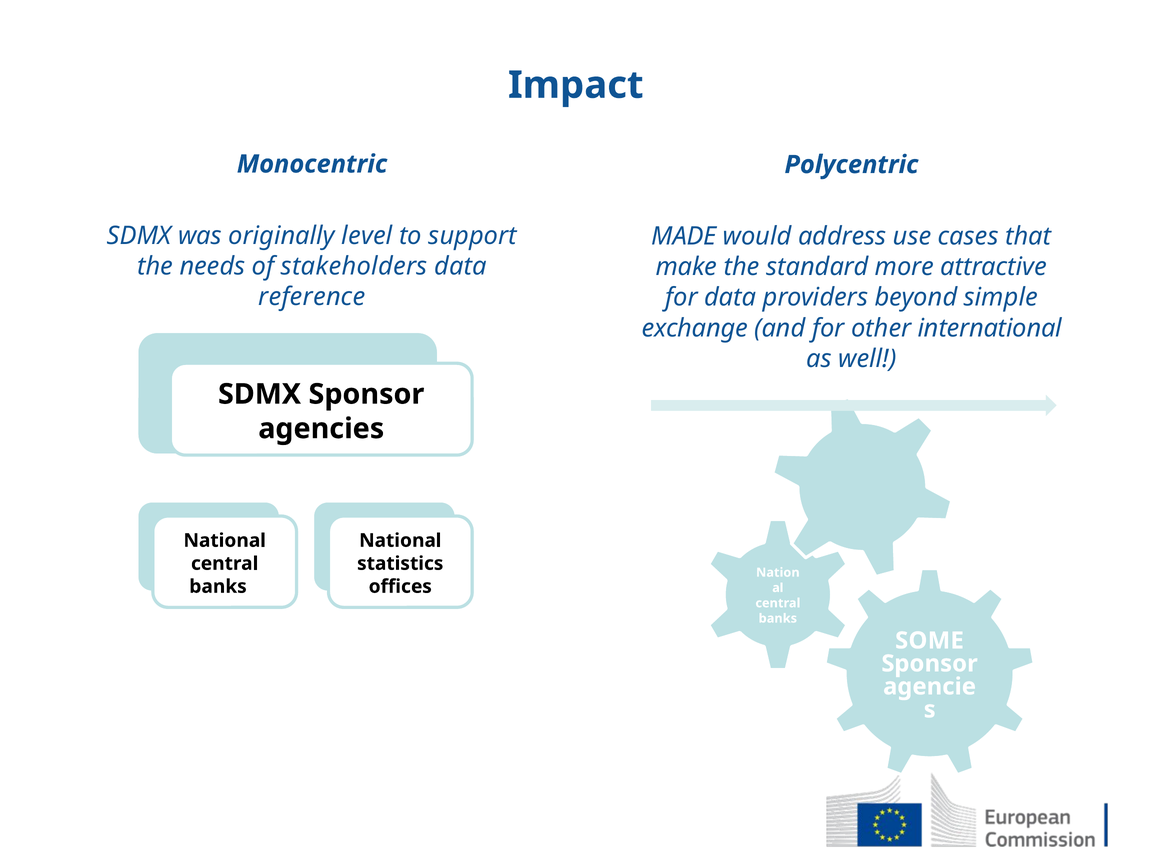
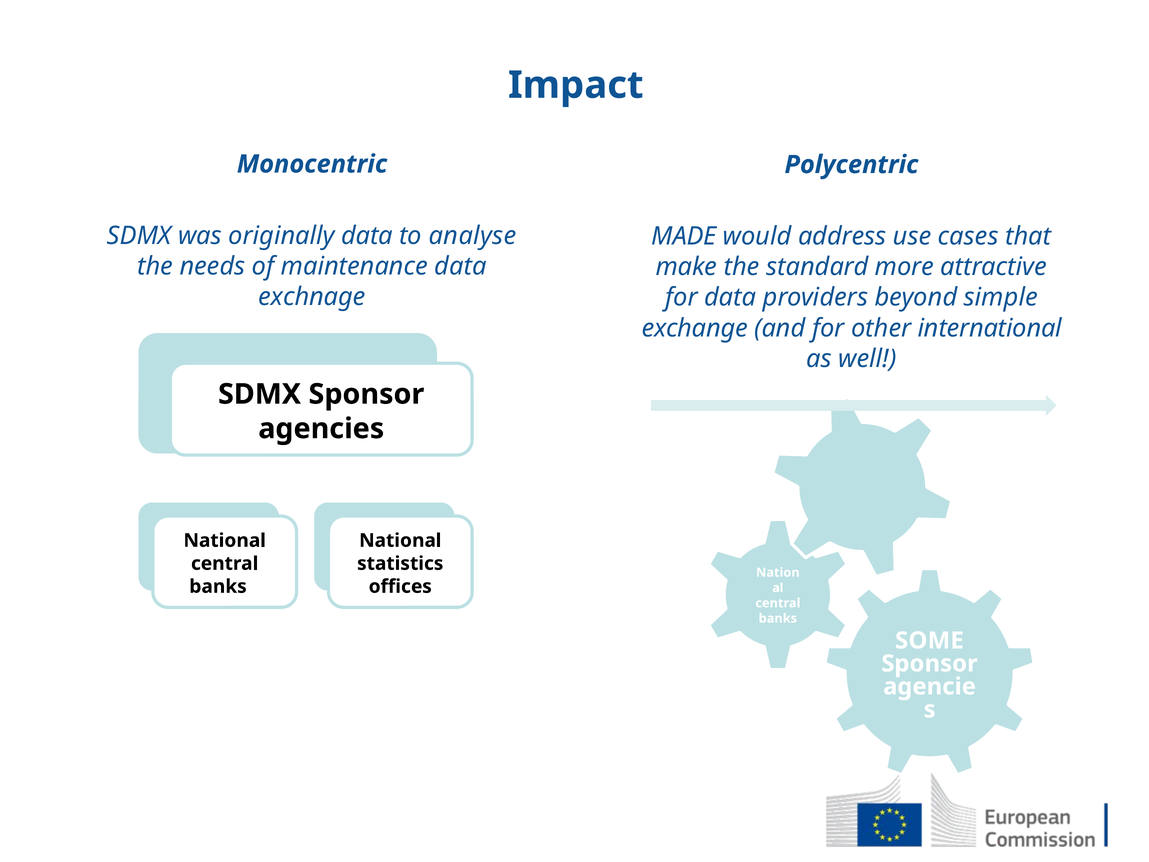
originally level: level -> data (367, 236)
support: support -> analyse (473, 236)
stakeholders: stakeholders -> maintenance (354, 266)
reference: reference -> exchnage (312, 297)
